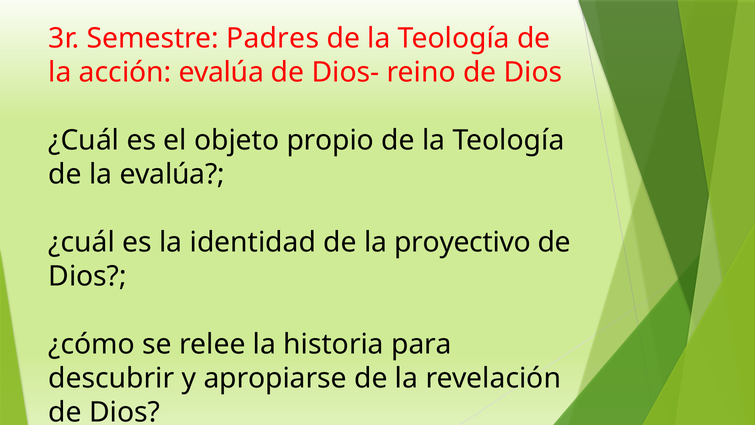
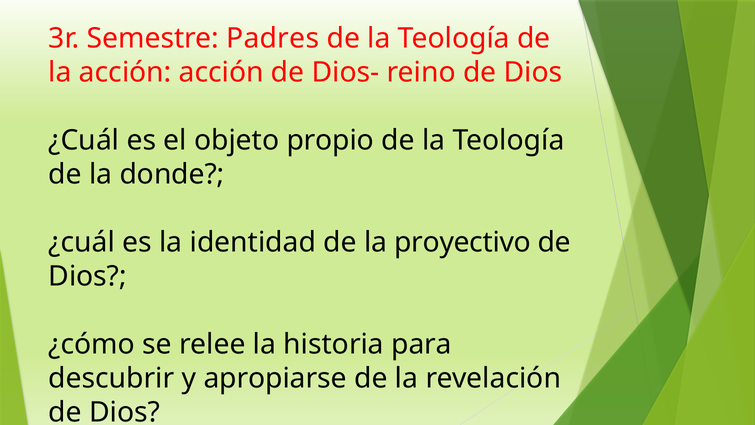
acción evalúa: evalúa -> acción (221, 72)
la evalúa: evalúa -> donde (172, 174)
